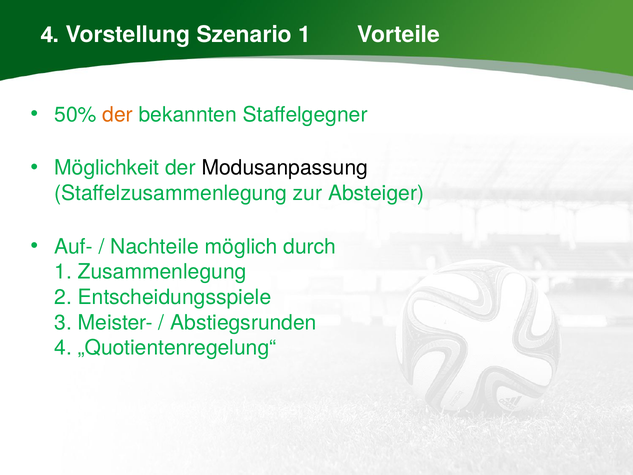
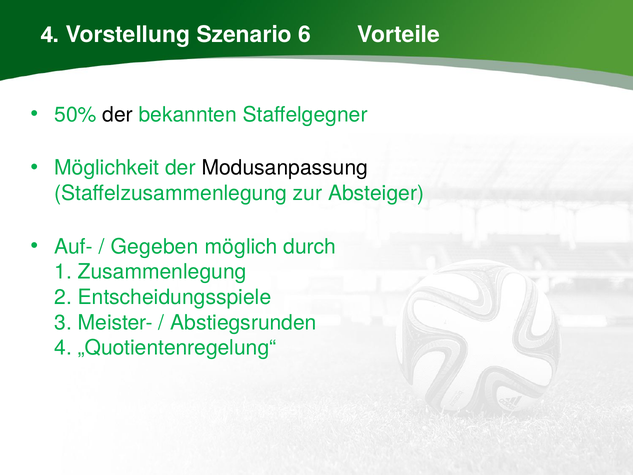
Szenario 1: 1 -> 6 (305, 35)
der colour: orange -> black (118, 115)
Nachteile: Nachteile -> Gegeben (155, 247)
